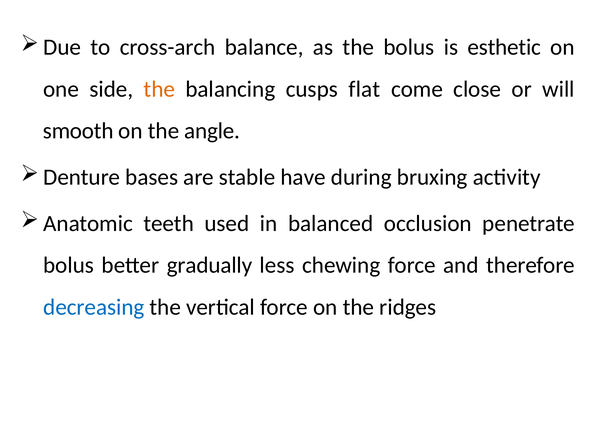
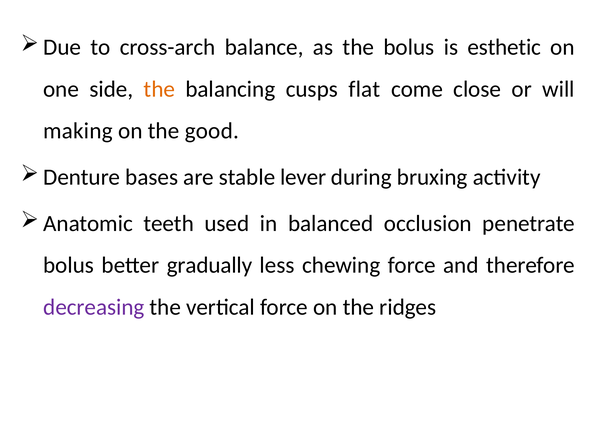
smooth: smooth -> making (78, 131)
angle: angle -> good (212, 131)
have: have -> lever (303, 177)
decreasing colour: blue -> purple (94, 307)
